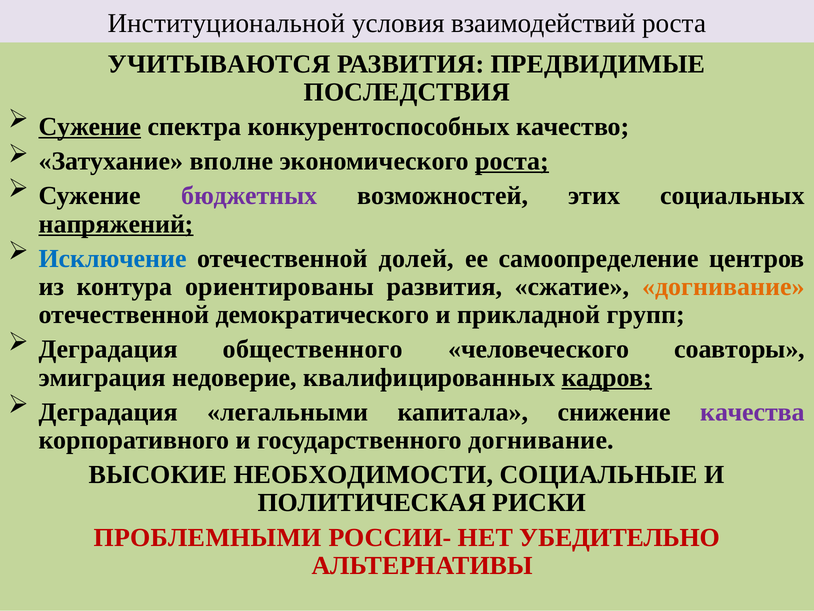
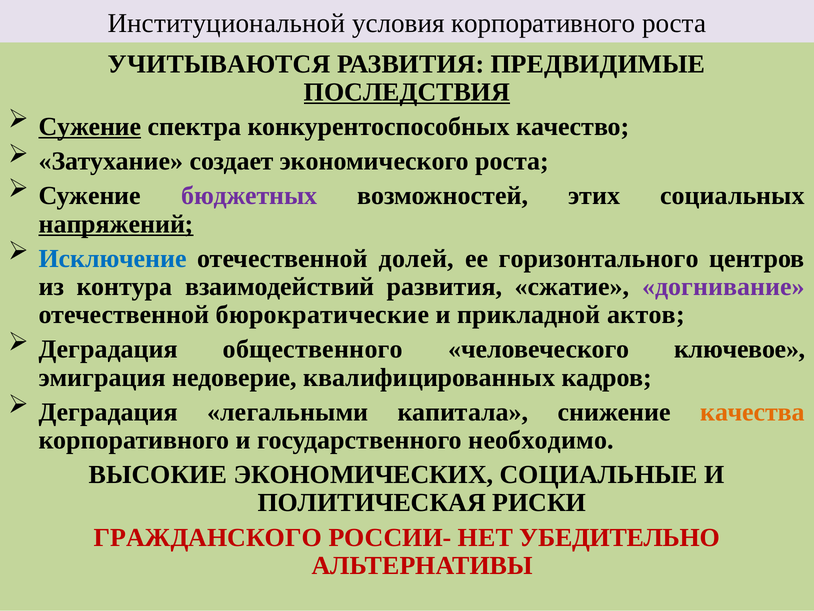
условия взаимодействий: взаимодействий -> корпоративного (543, 23)
ПОСЛЕДСТВИЯ underline: none -> present (407, 92)
вполне: вполне -> создает (232, 161)
роста underline: present -> none (512, 161)
самоопределение: самоопределение -> горизонтального (599, 258)
ориентированы: ориентированы -> взаимодействий (280, 286)
догнивание colour: orange -> purple (723, 286)
демократического: демократического -> бюрократические (322, 315)
групп: групп -> актов (646, 315)
соавторы: соавторы -> ключевое (740, 349)
кадров underline: present -> none (607, 377)
качества colour: purple -> orange (753, 412)
государственного догнивание: догнивание -> необходимо (541, 440)
НЕОБХОДИМОСТИ: НЕОБХОДИМОСТИ -> ЭКОНОМИЧЕСКИХ (363, 474)
ПРОБЛЕМНЫМИ: ПРОБЛЕМНЫМИ -> ГРАЖДАНСКОГО (208, 537)
